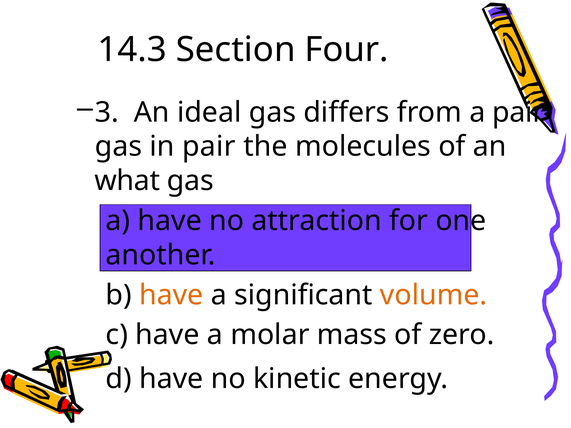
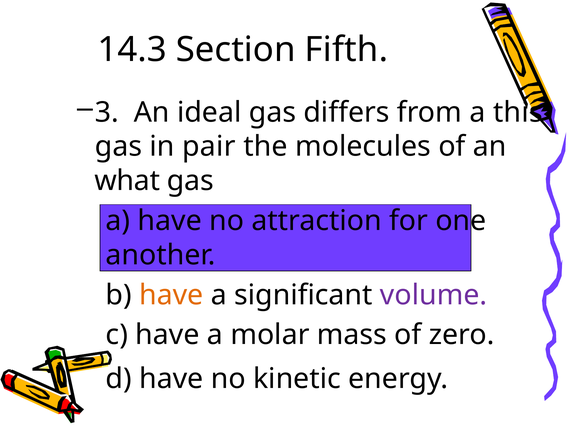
Four: Four -> Fifth (346, 50)
a pair: pair -> this (518, 112)
volume colour: orange -> purple (434, 295)
